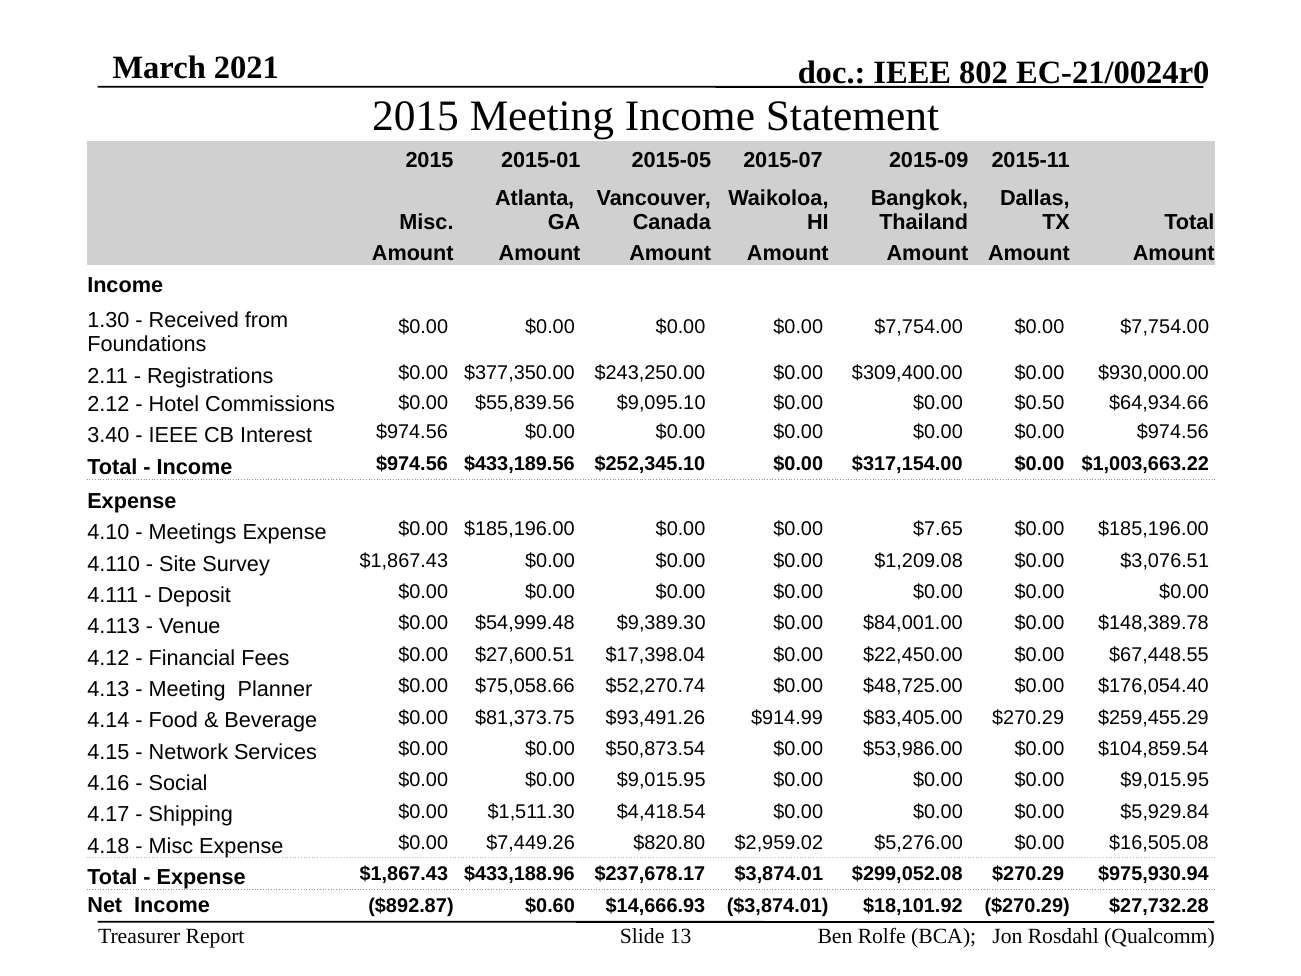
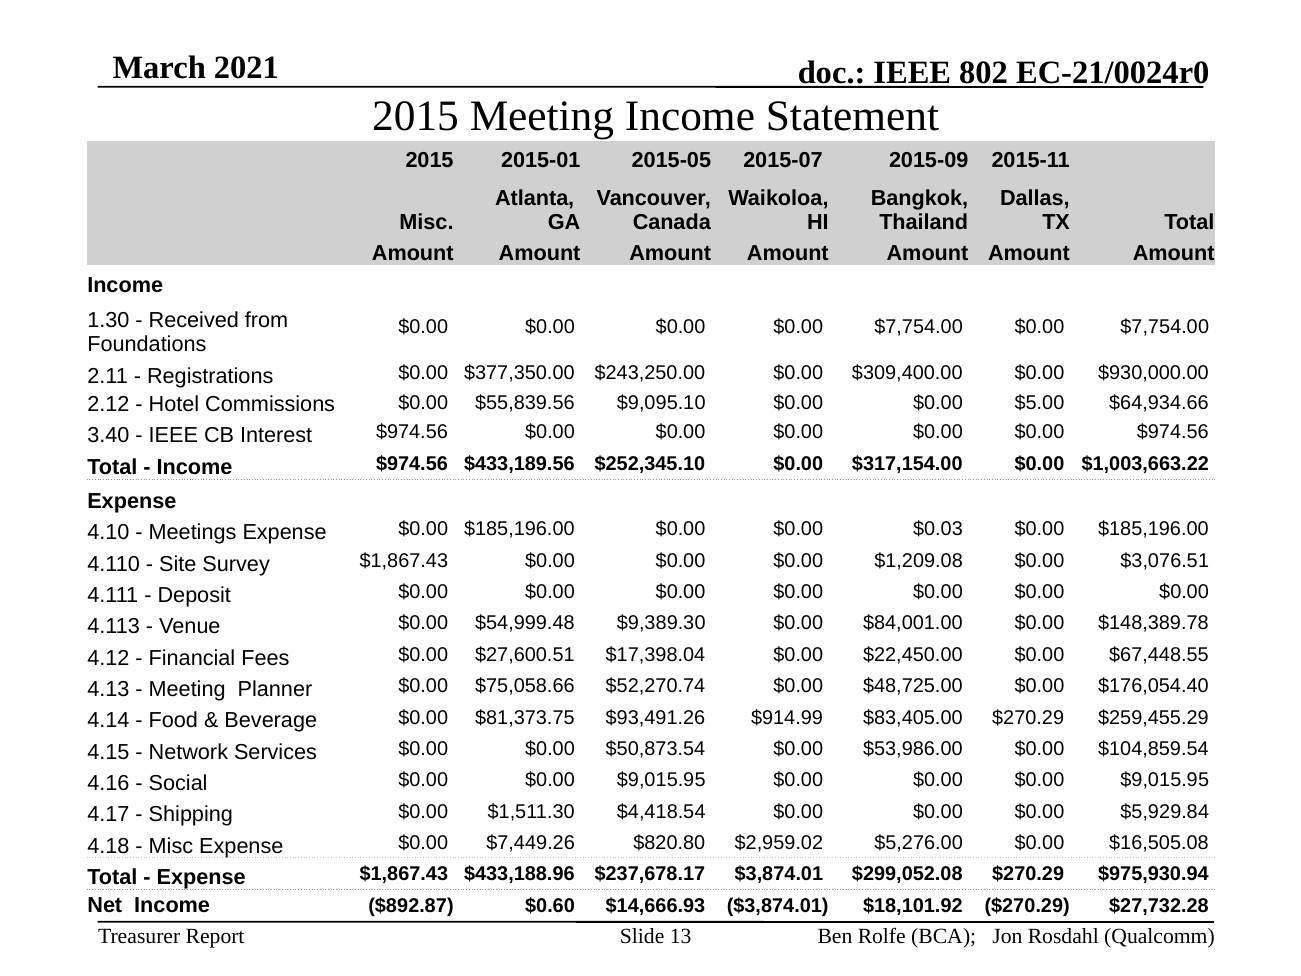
$0.50: $0.50 -> $5.00 (1039, 403)
$7.65: $7.65 -> $0.03 (938, 529)
